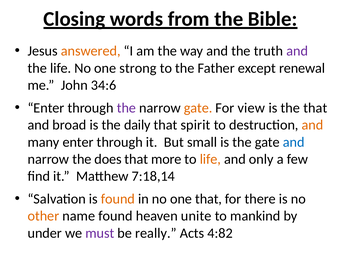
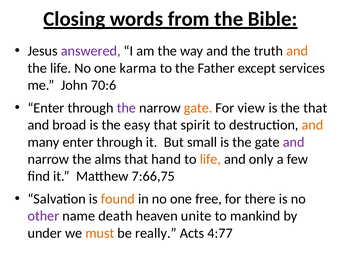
answered colour: orange -> purple (91, 51)
and colour: purple -> orange (297, 51)
strong: strong -> karma (138, 68)
renewal: renewal -> services (302, 68)
34:6: 34:6 -> 70:6 (104, 85)
daily: daily -> easy (137, 125)
and colour: blue -> purple (294, 142)
does: does -> alms (108, 159)
more: more -> hand (166, 159)
7:18,14: 7:18,14 -> 7:66,75 (153, 176)
one that: that -> free (209, 199)
other colour: orange -> purple (43, 216)
name found: found -> death (115, 216)
must colour: purple -> orange (100, 233)
4:82: 4:82 -> 4:77 (220, 233)
